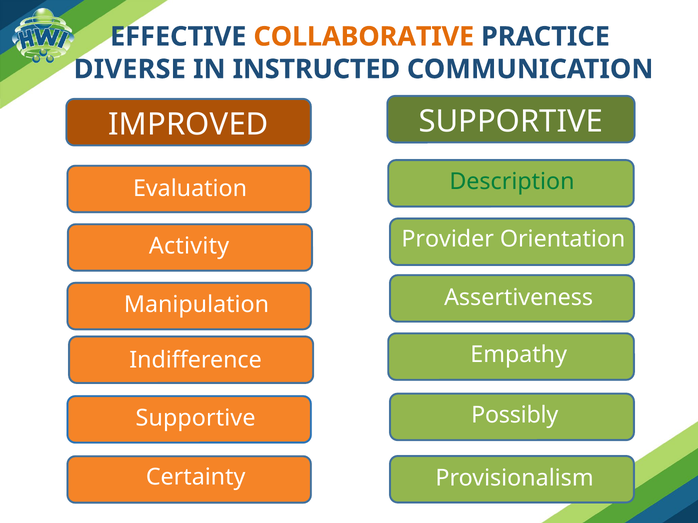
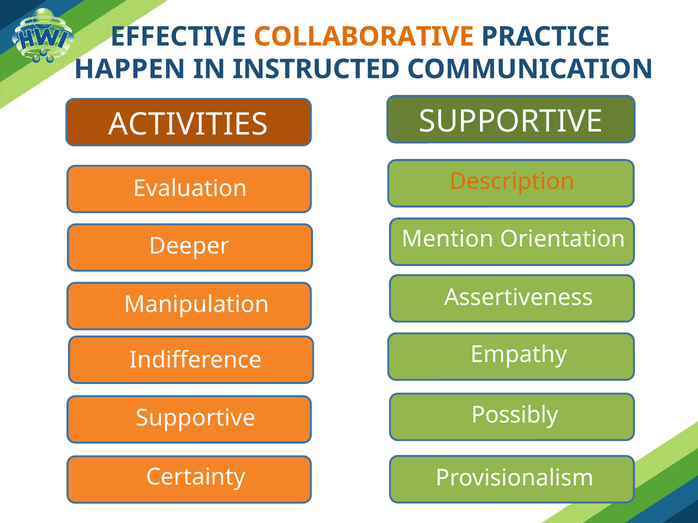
DIVERSE: DIVERSE -> HAPPEN (130, 69)
IMPROVED: IMPROVED -> ACTIVITIES (188, 124)
Description colour: green -> orange (512, 182)
Provider: Provider -> Mention (448, 239)
Activity: Activity -> Deeper (189, 247)
